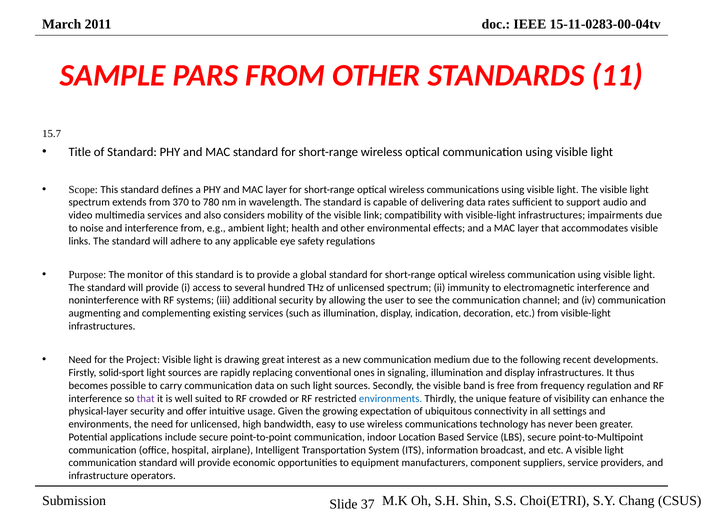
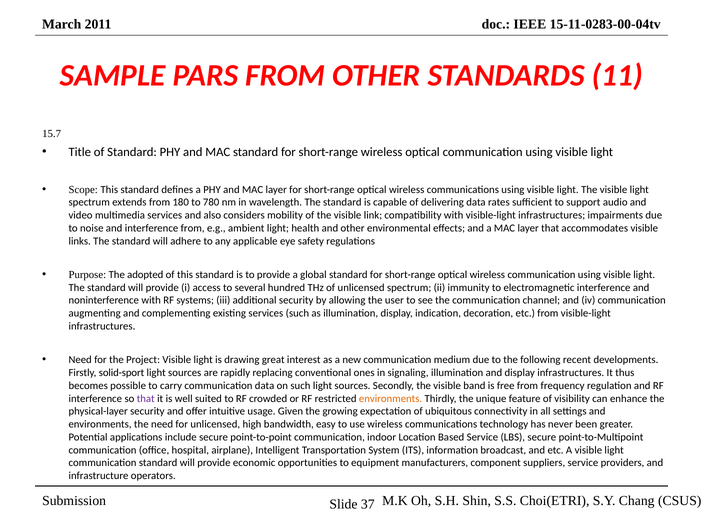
370: 370 -> 180 (181, 203)
monitor: monitor -> adopted (145, 275)
environments colour: blue -> orange (391, 399)
